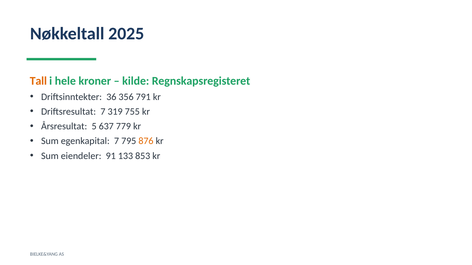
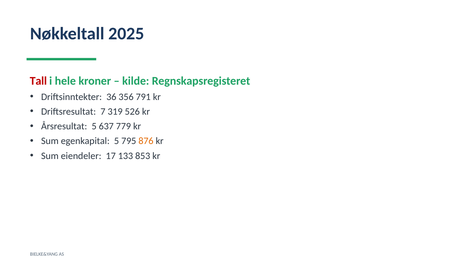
Tall colour: orange -> red (38, 81)
755: 755 -> 526 (132, 112)
egenkapital 7: 7 -> 5 (117, 141)
91: 91 -> 17 (111, 156)
